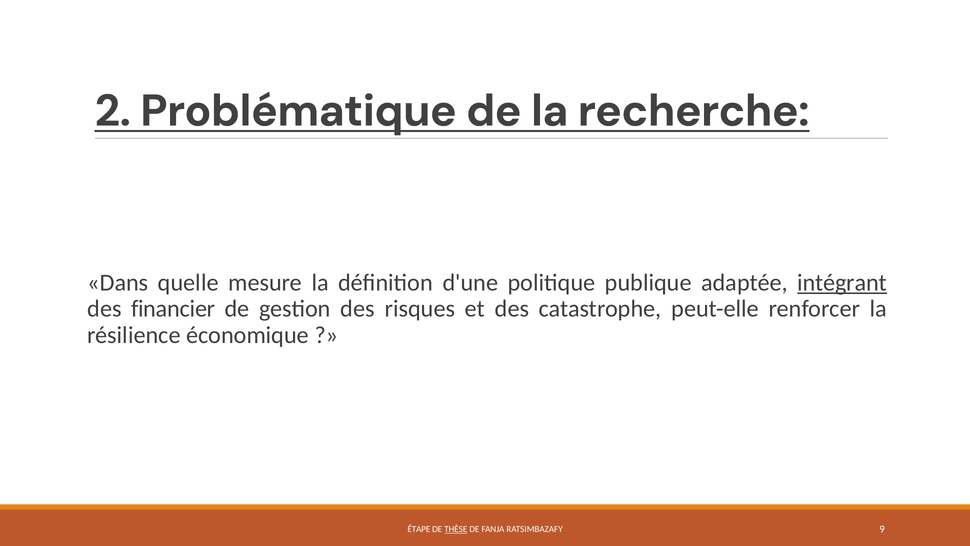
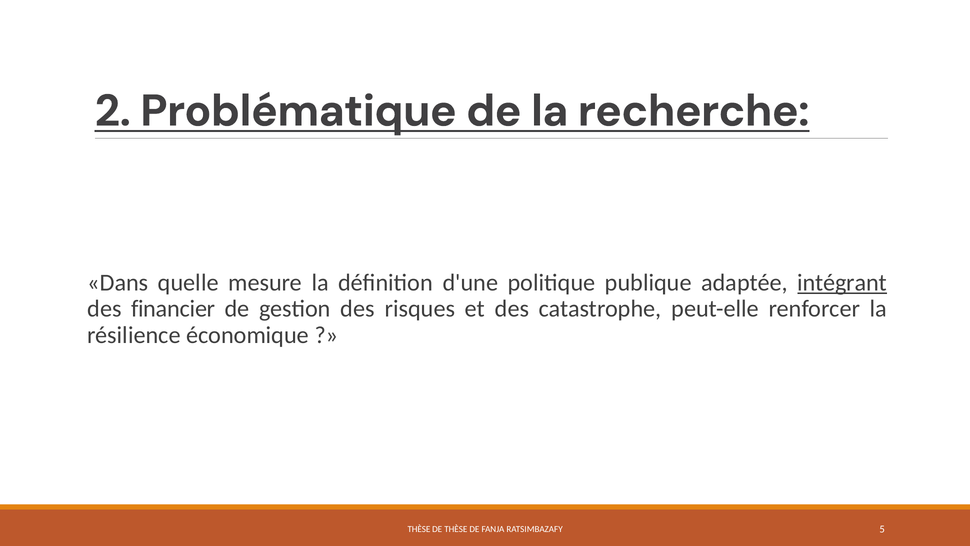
ÉTAPE: ÉTAPE -> THÈSE (419, 529)
THÈSE underline: present -> none (456, 529)
9: 9 -> 5 (882, 529)
